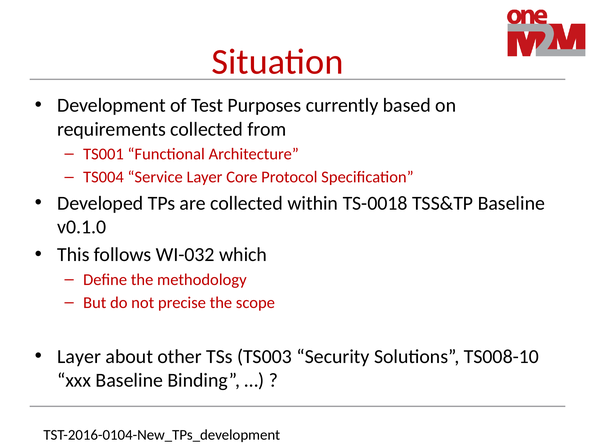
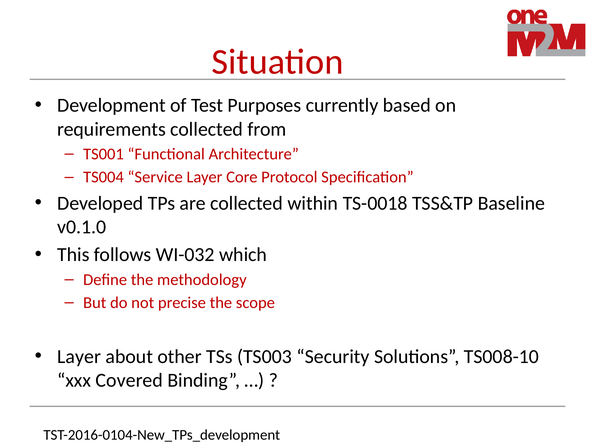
xxx Baseline: Baseline -> Covered (129, 380)
